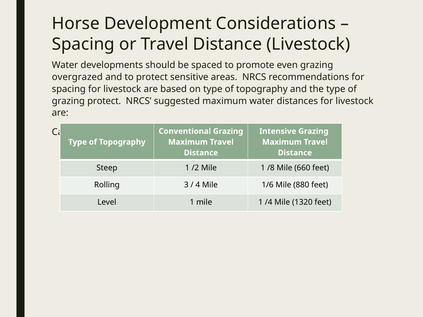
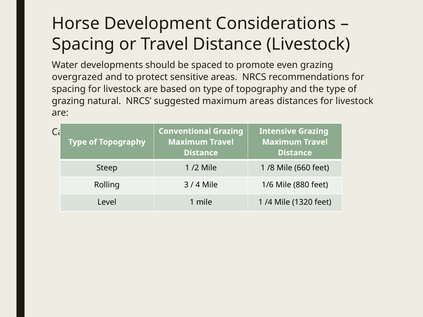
grazing protect: protect -> natural (104, 101)
maximum water: water -> areas (262, 101)
